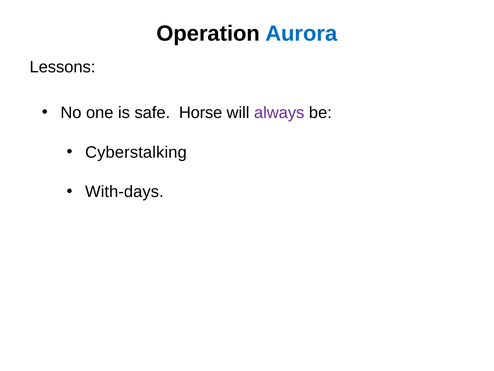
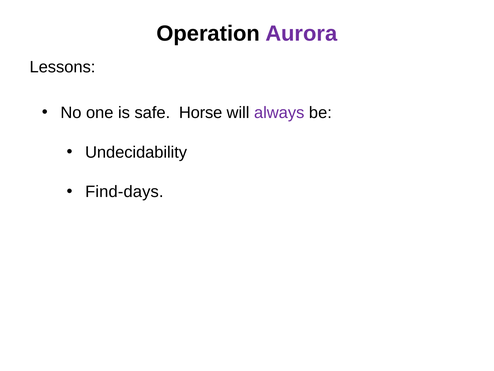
Aurora colour: blue -> purple (301, 34)
Cyberstalking: Cyberstalking -> Undecidability (136, 152)
With-days: With-days -> Find-days (124, 192)
